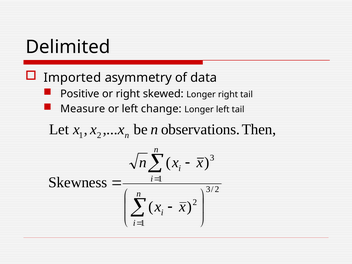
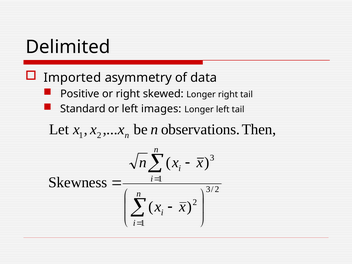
Measure: Measure -> Standard (83, 109)
change: change -> images (161, 109)
